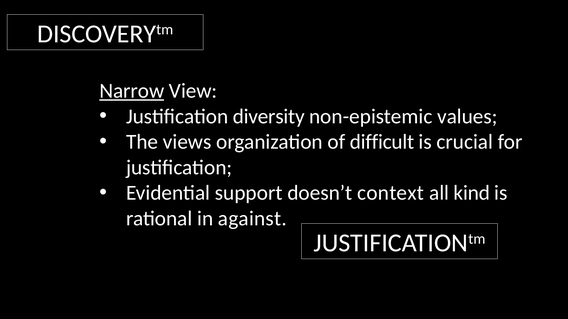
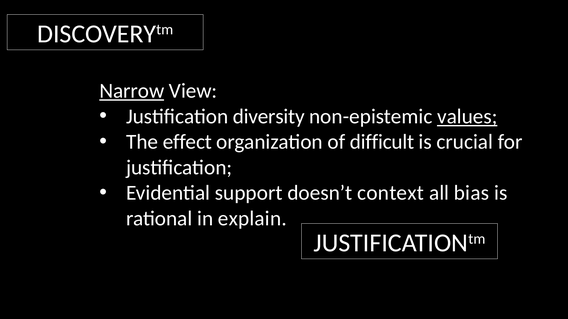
values underline: none -> present (467, 117)
views: views -> effect (187, 142)
kind: kind -> bias (472, 193)
against: against -> explain (252, 219)
